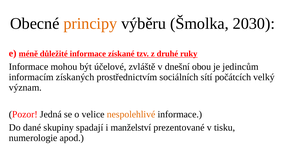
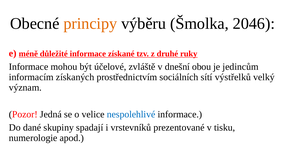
2030: 2030 -> 2046 (254, 23)
počátcích: počátcích -> výstřelků (233, 77)
nespolehlivé colour: orange -> blue (131, 114)
manželství: manželství -> vrstevníků (131, 127)
